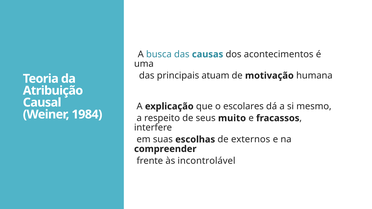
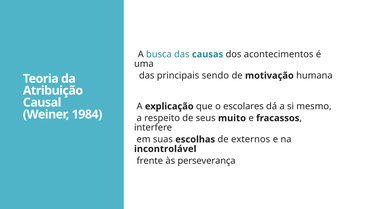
atuam: atuam -> sendo (215, 76)
compreender: compreender -> incontrolável (165, 149)
incontrolável: incontrolável -> perseverança (207, 161)
